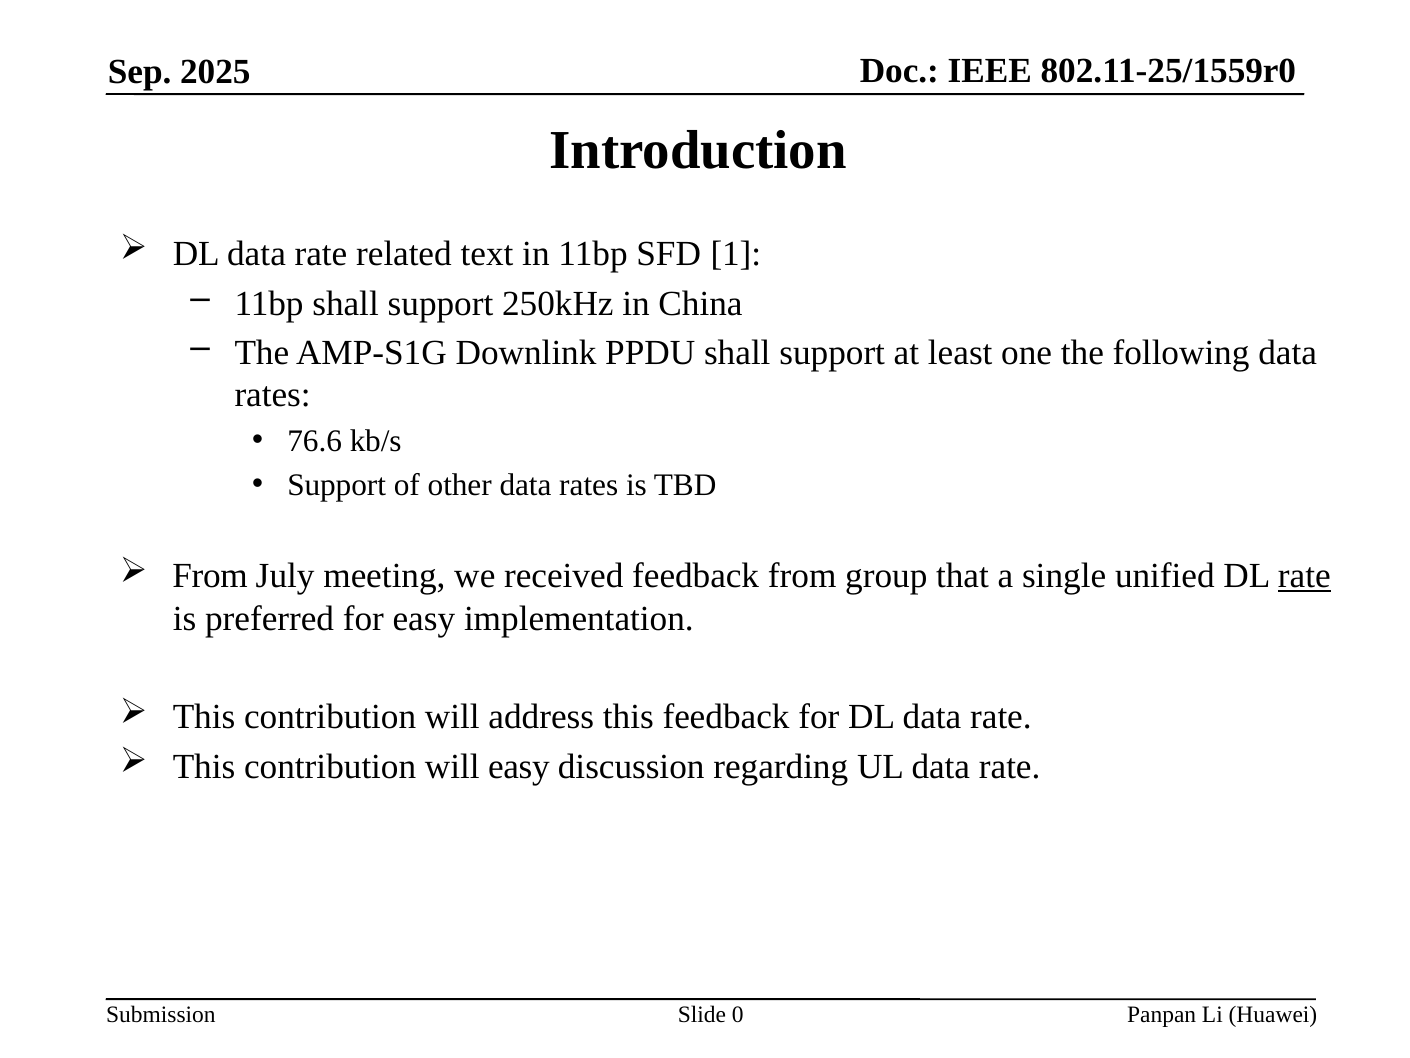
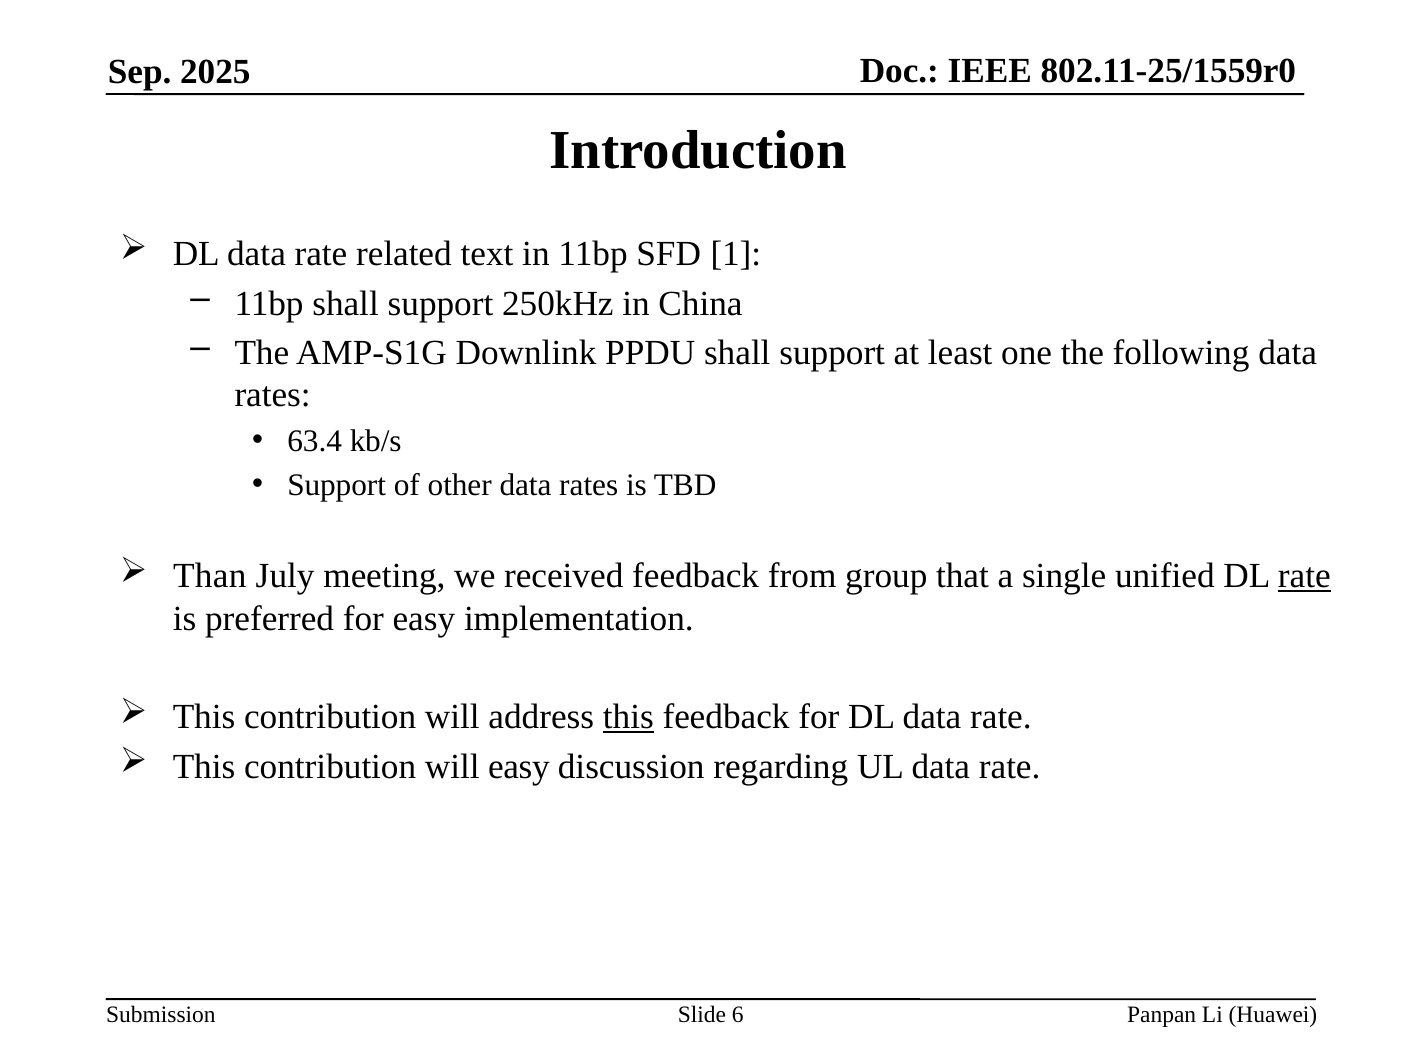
76.6: 76.6 -> 63.4 (315, 441)
From: From -> Than (210, 576)
this underline: none -> present (628, 717)
0: 0 -> 6 (738, 1014)
